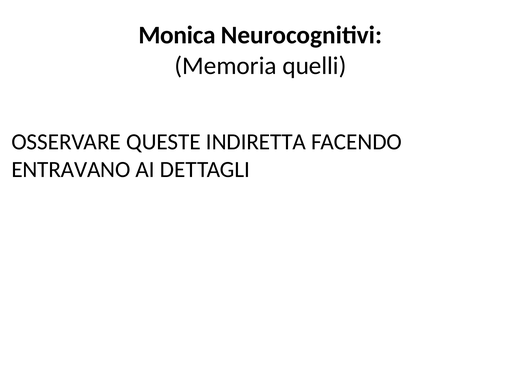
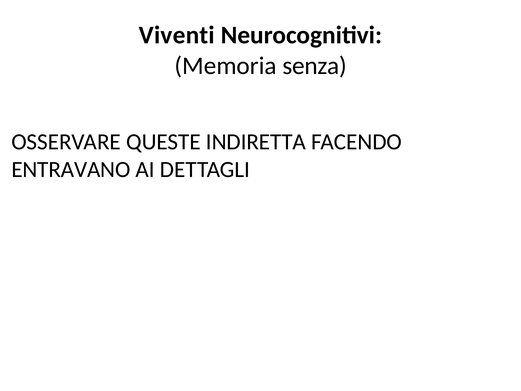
Monica: Monica -> Viventi (177, 35)
quelli: quelli -> senza (315, 66)
